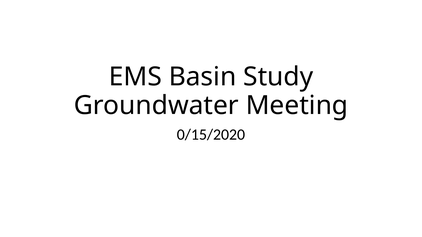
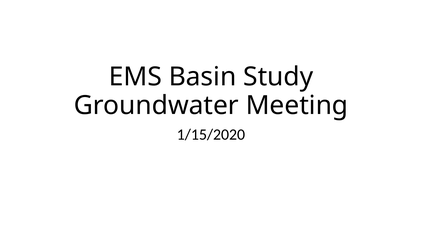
0/15/2020: 0/15/2020 -> 1/15/2020 (211, 135)
